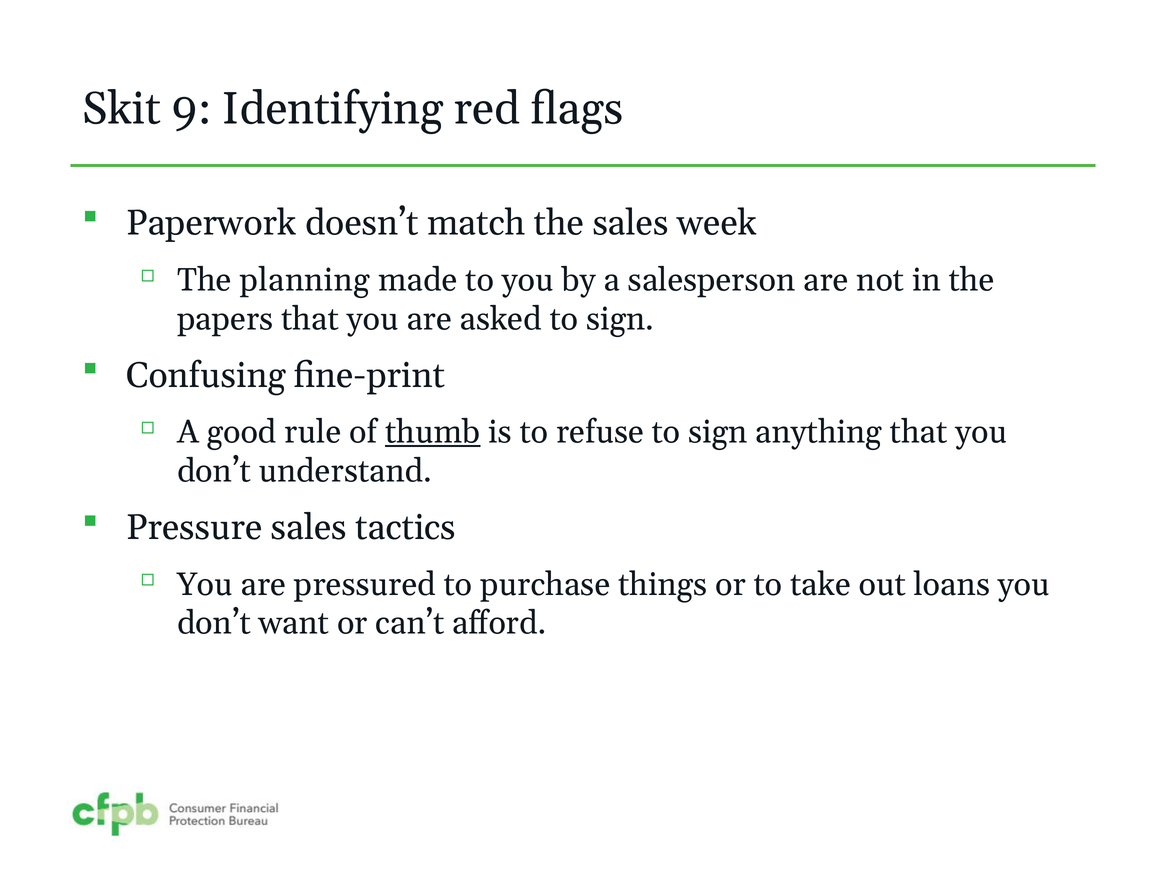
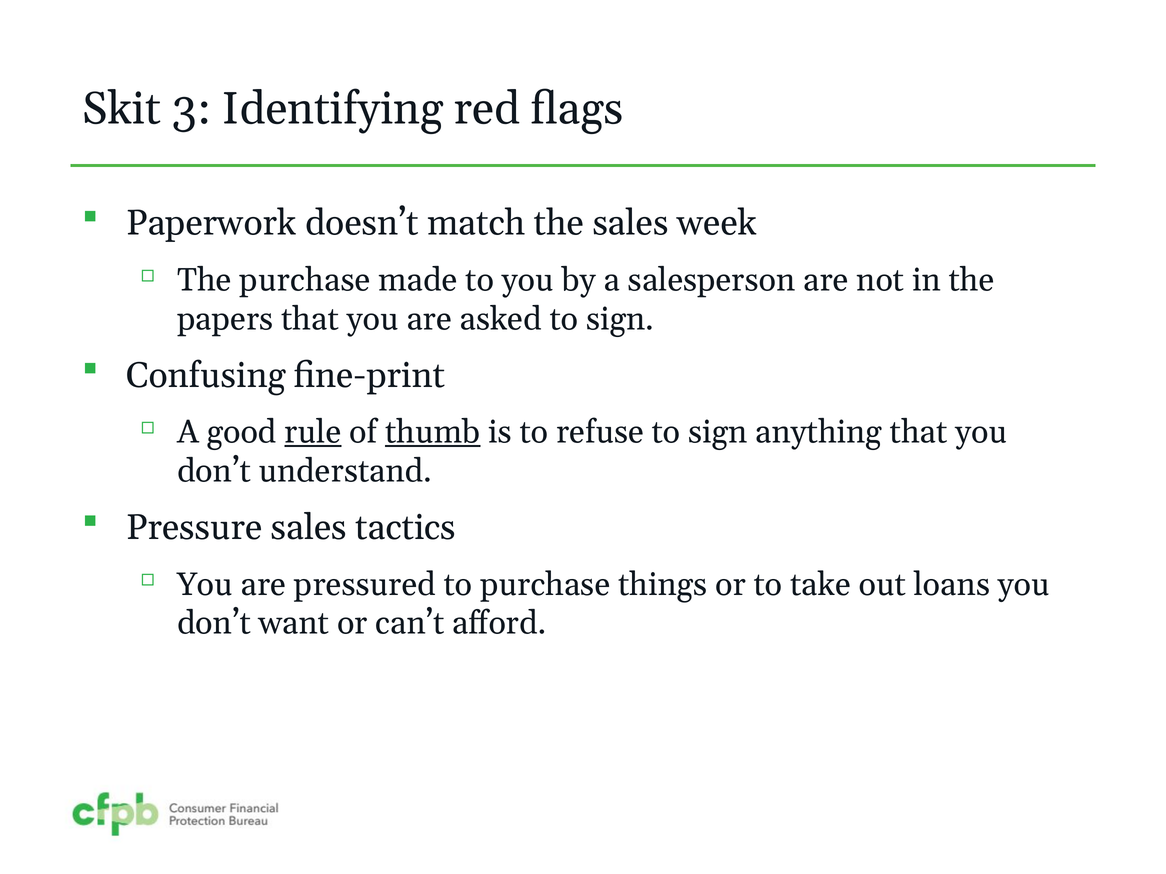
9: 9 -> 3 (191, 109)
The planning: planning -> purchase (305, 280)
rule underline: none -> present (313, 432)
